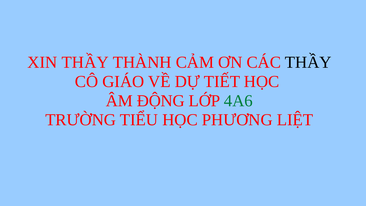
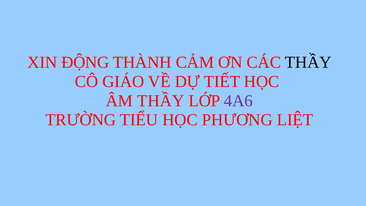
XIN THẦY: THẦY -> ĐỘNG (85, 62)
ÂM ĐỘNG: ĐỘNG -> THẦY (161, 101)
4A6 colour: green -> purple (238, 101)
